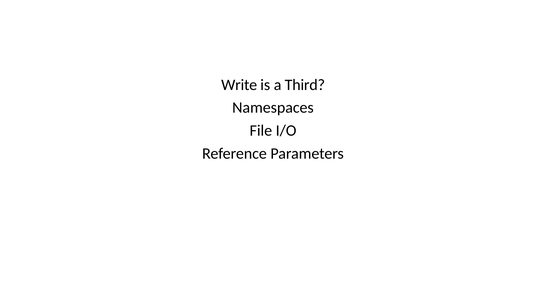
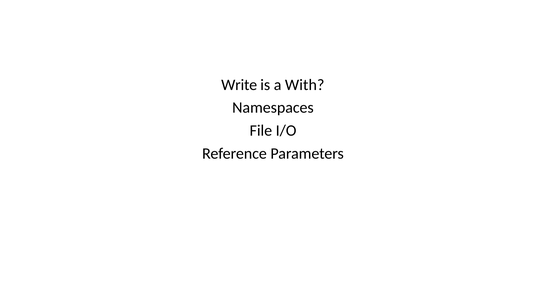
Third: Third -> With (305, 85)
